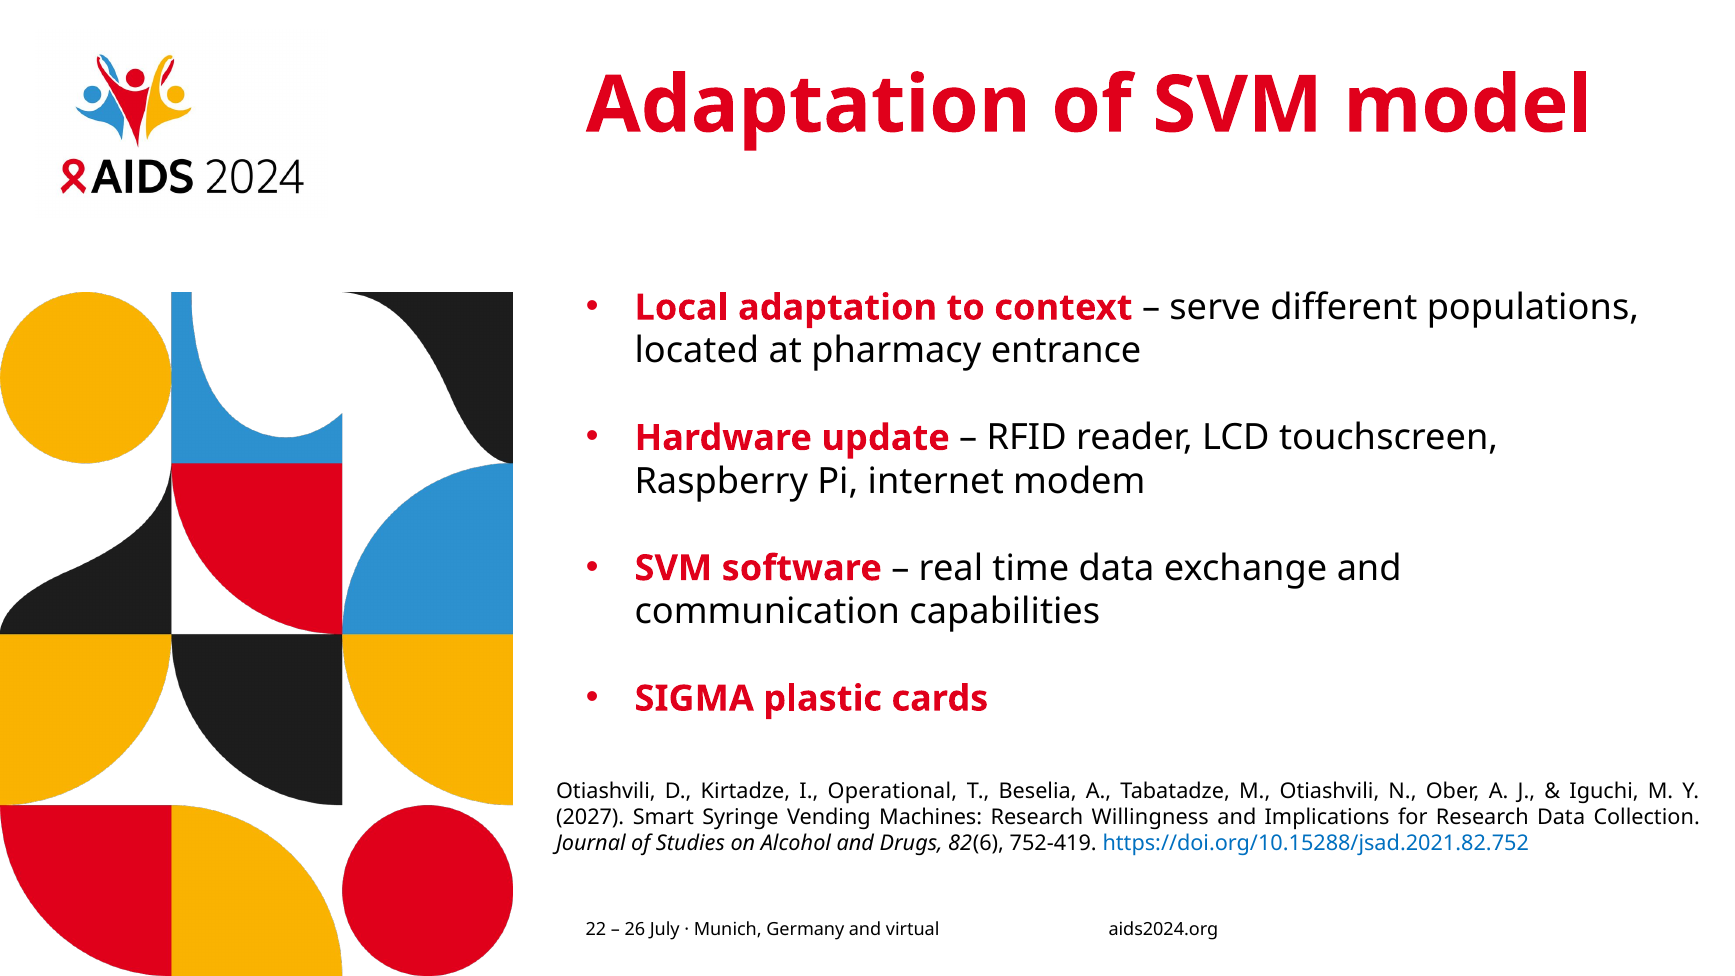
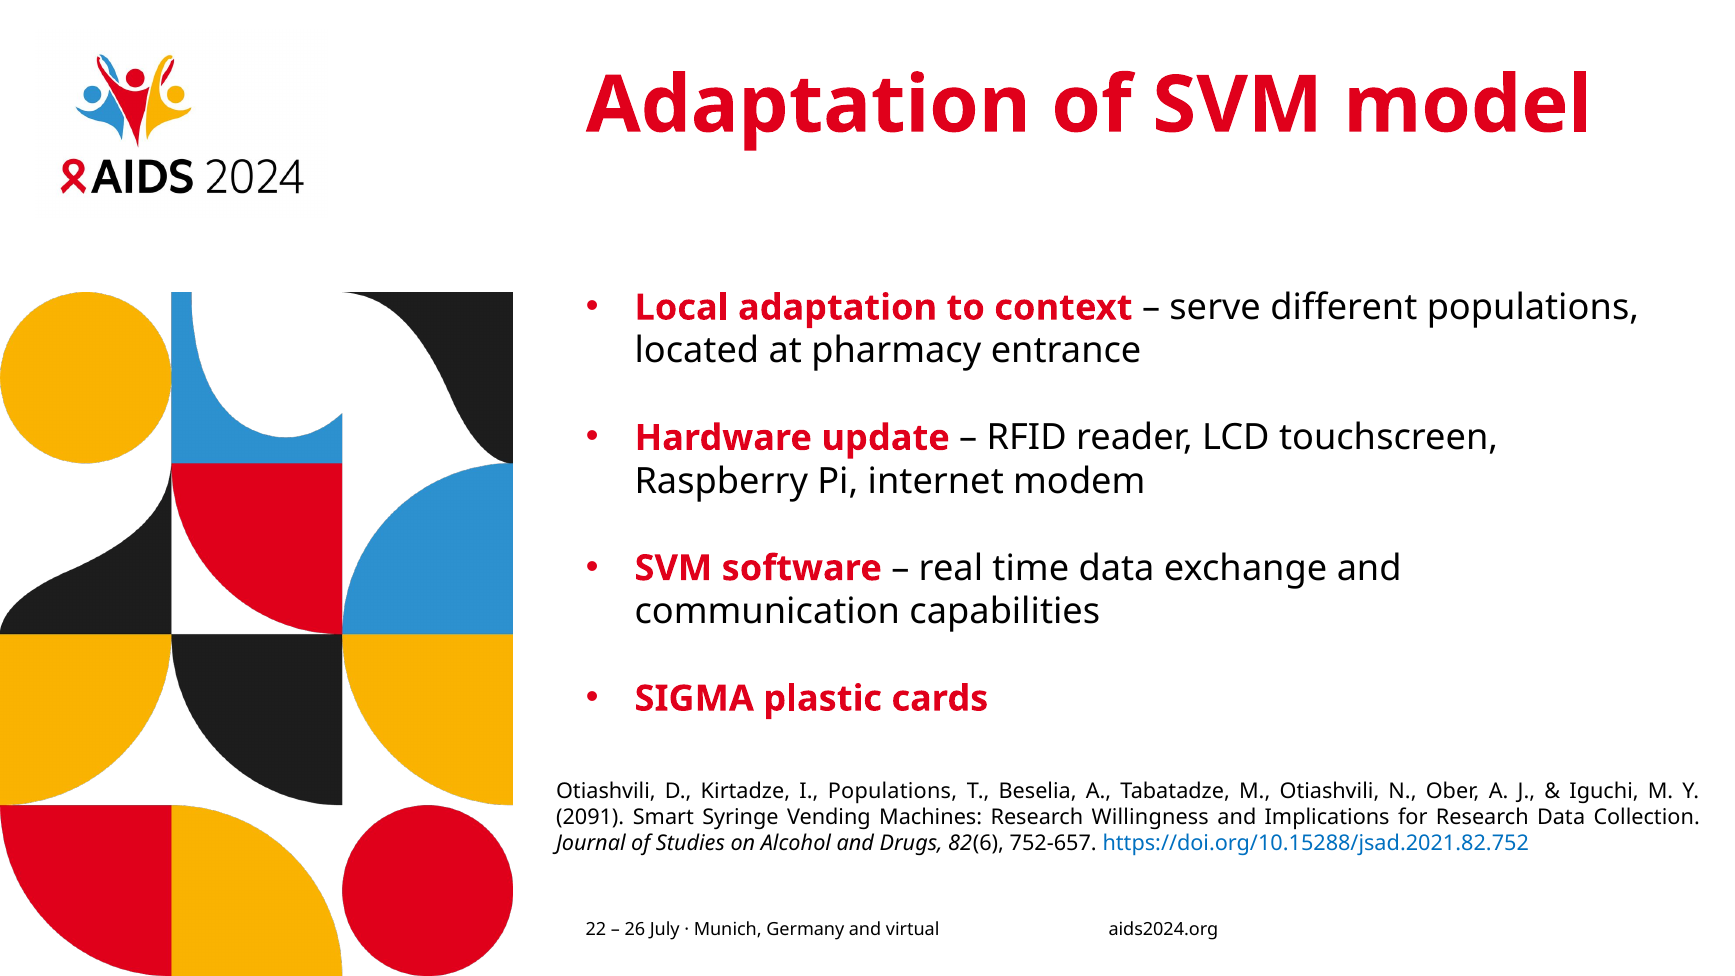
I Operational: Operational -> Populations (892, 791)
2027: 2027 -> 2091 (590, 817)
752-419: 752-419 -> 752-657 (1053, 844)
